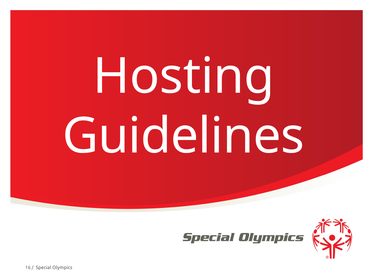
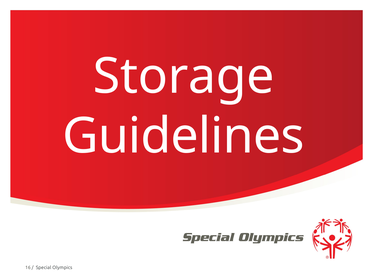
Hosting: Hosting -> Storage (184, 76)
